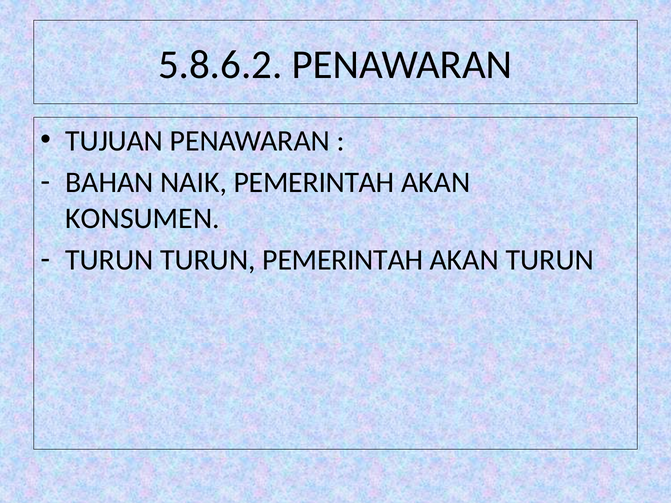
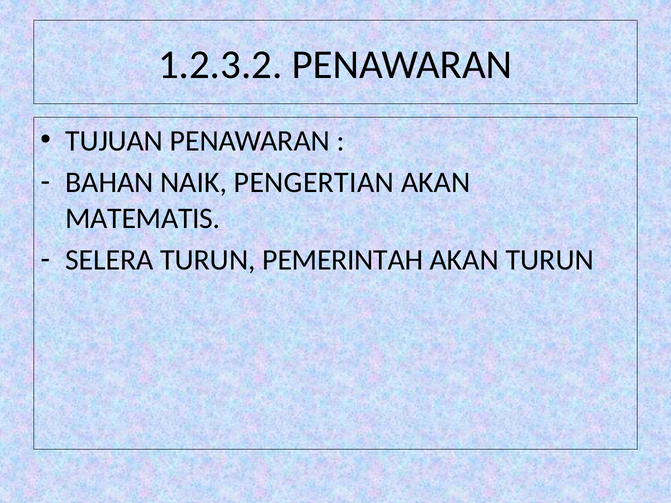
5.8.6.2: 5.8.6.2 -> 1.2.3.2 (220, 65)
NAIK PEMERINTAH: PEMERINTAH -> PENGERTIAN (314, 183)
KONSUMEN: KONSUMEN -> MATEMATIS (143, 218)
TURUN: TURUN -> SELERA (109, 260)
